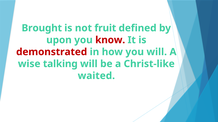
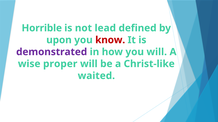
Brought: Brought -> Horrible (42, 28)
fruit: fruit -> lead (105, 28)
demonstrated colour: red -> purple (52, 52)
talking: talking -> proper (60, 64)
